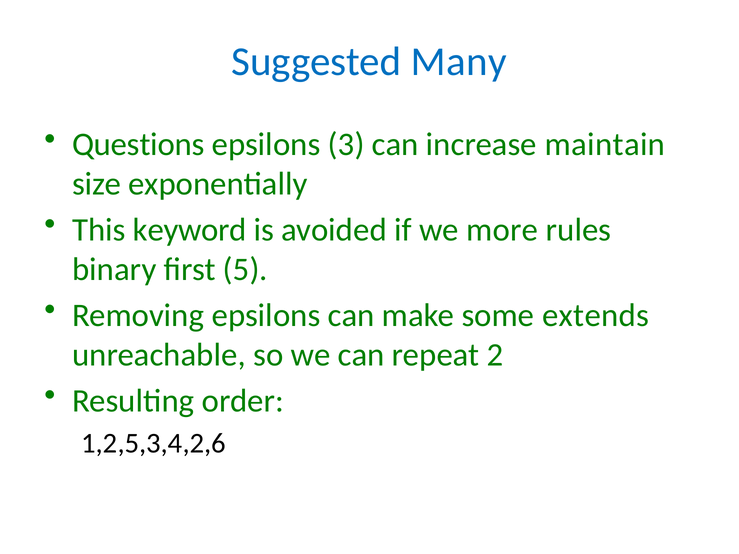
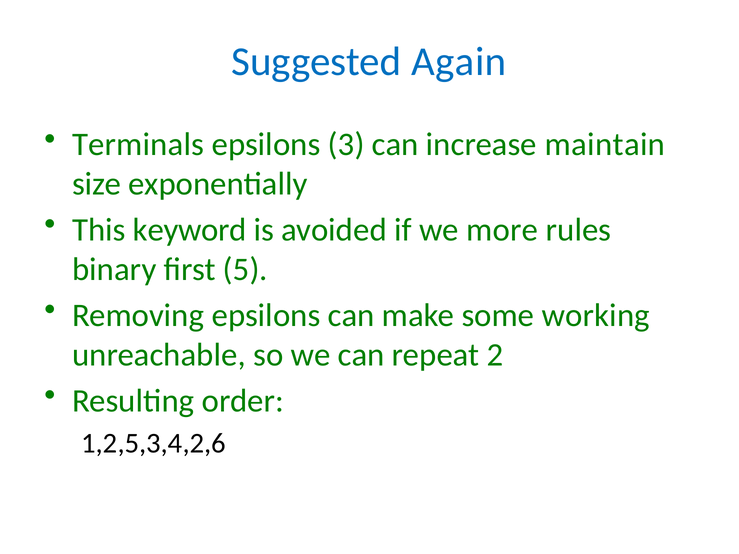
Many: Many -> Again (459, 62)
Questions: Questions -> Terminals (138, 145)
extends: extends -> working (596, 315)
